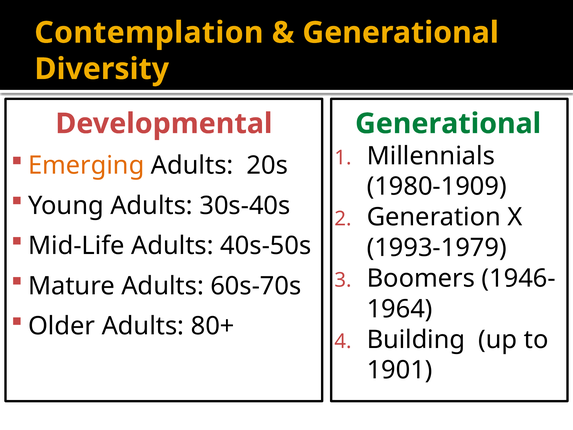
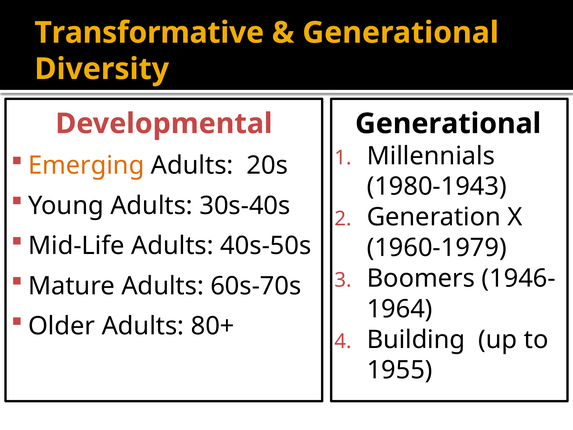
Contemplation: Contemplation -> Transformative (149, 33)
Generational colour: green -> black (448, 124)
1980-1909: 1980-1909 -> 1980-1943 (437, 186)
1993-1979: 1993-1979 -> 1960-1979 (437, 248)
1901: 1901 -> 1955 (400, 370)
